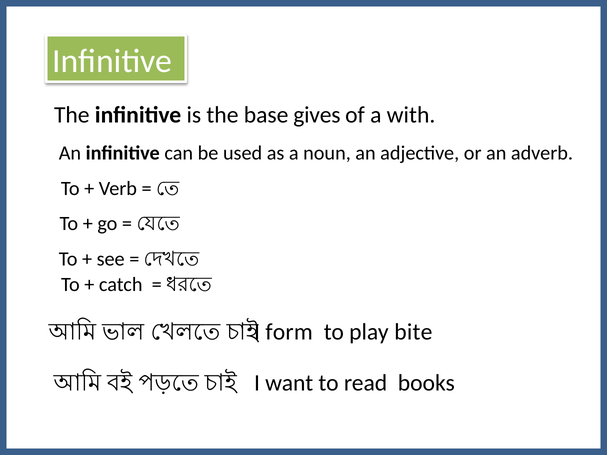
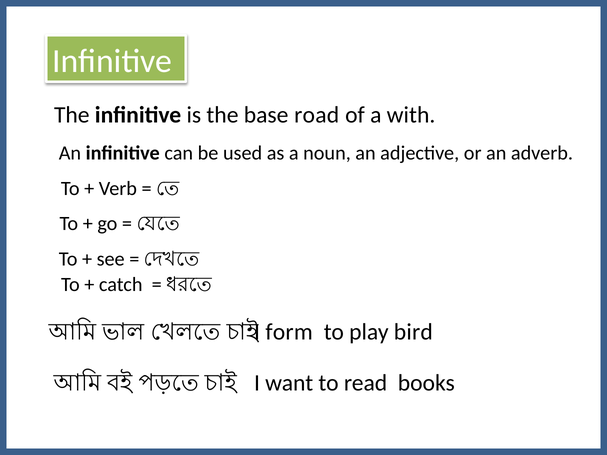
gives: gives -> road (317, 115)
bite: bite -> bird (413, 332)
